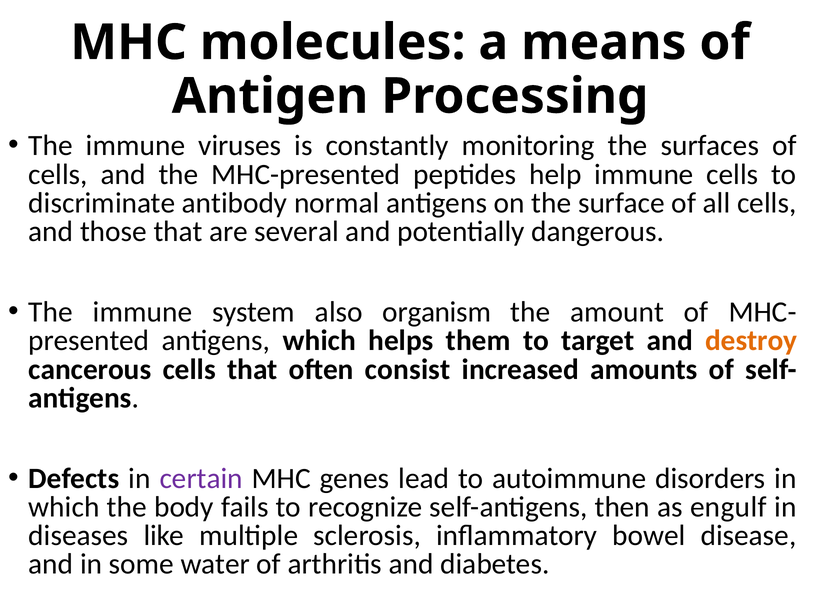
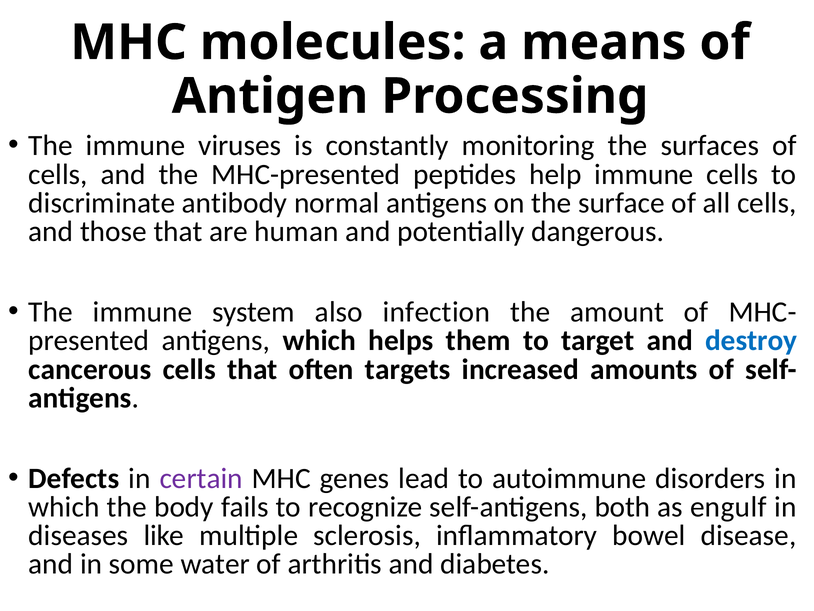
several: several -> human (297, 231)
organism: organism -> infection (436, 312)
destroy colour: orange -> blue (751, 340)
consist: consist -> targets (408, 369)
then: then -> both (622, 507)
